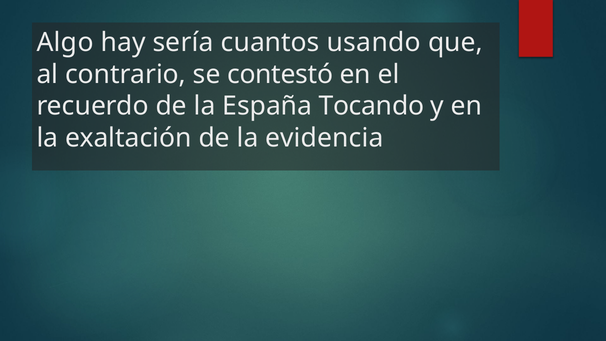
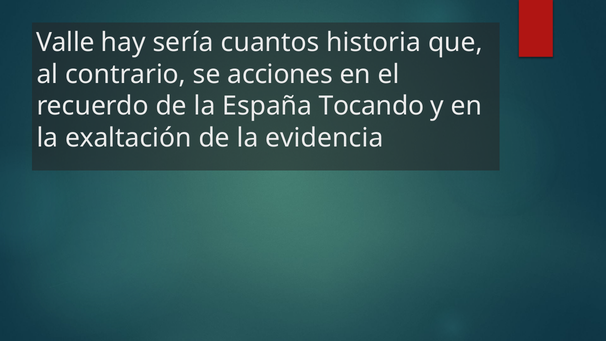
Algo: Algo -> Valle (65, 43)
usando: usando -> historia (374, 43)
contestó: contestó -> acciones (280, 74)
